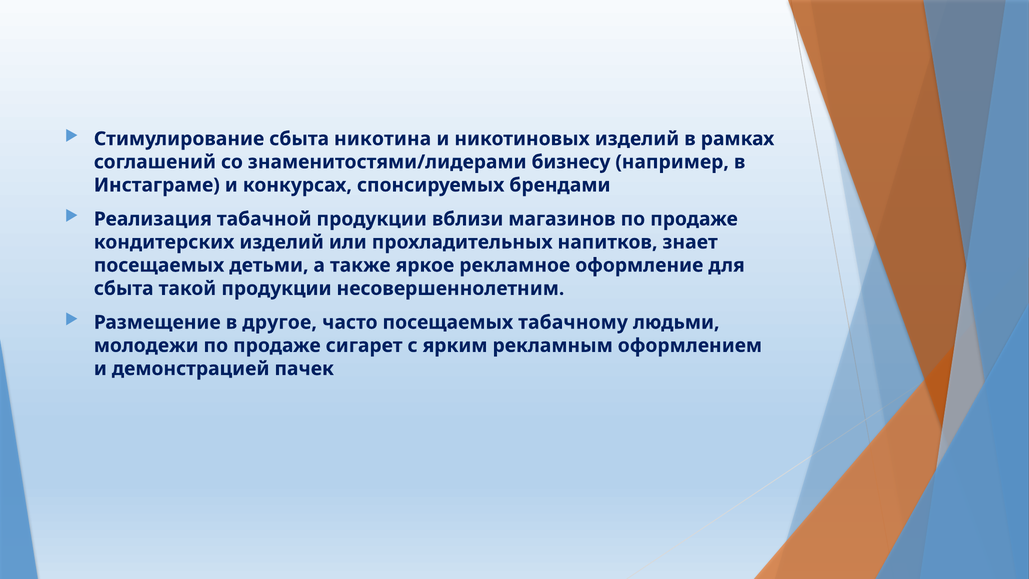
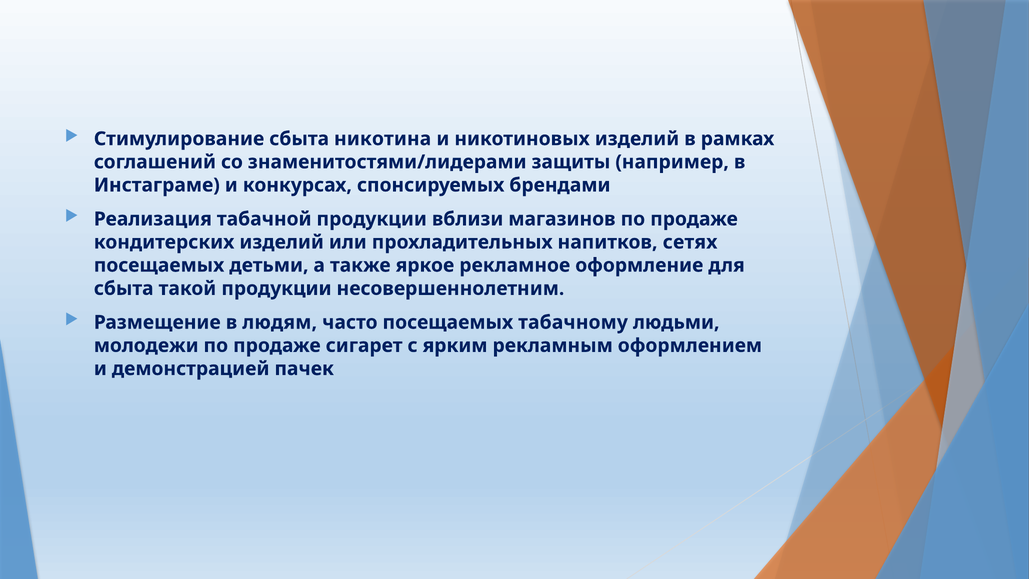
бизнесу: бизнесу -> защиты (571, 162)
знает: знает -> сетях (690, 242)
другое: другое -> людям (280, 322)
